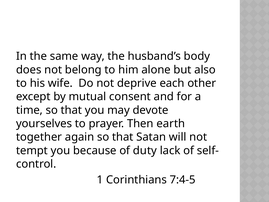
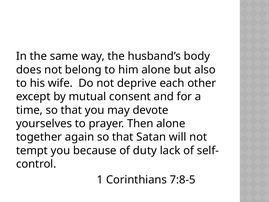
Then earth: earth -> alone (171, 123)
7:4-5: 7:4-5 -> 7:8-5 (183, 179)
